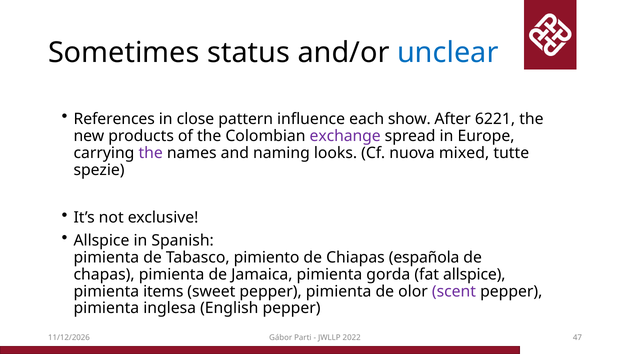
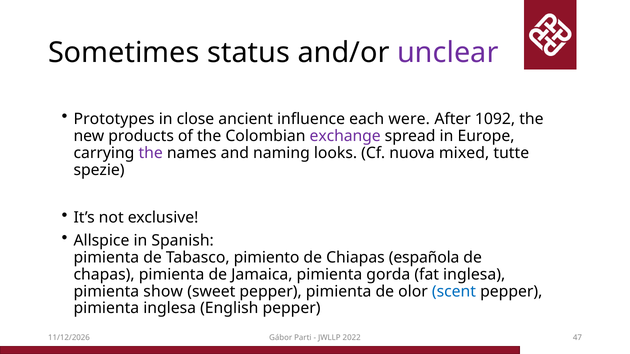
unclear colour: blue -> purple (448, 53)
References: References -> Prototypes (114, 119)
pattern: pattern -> ancient (246, 119)
show: show -> were (409, 119)
6221: 6221 -> 1092 (495, 119)
fat allspice: allspice -> inglesa (474, 275)
items: items -> show (163, 292)
scent colour: purple -> blue (454, 292)
